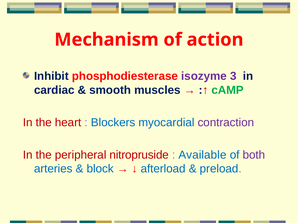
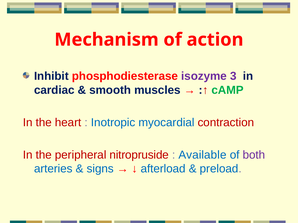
Blockers: Blockers -> Inotropic (113, 123)
contraction colour: purple -> red (226, 123)
block: block -> signs (100, 169)
